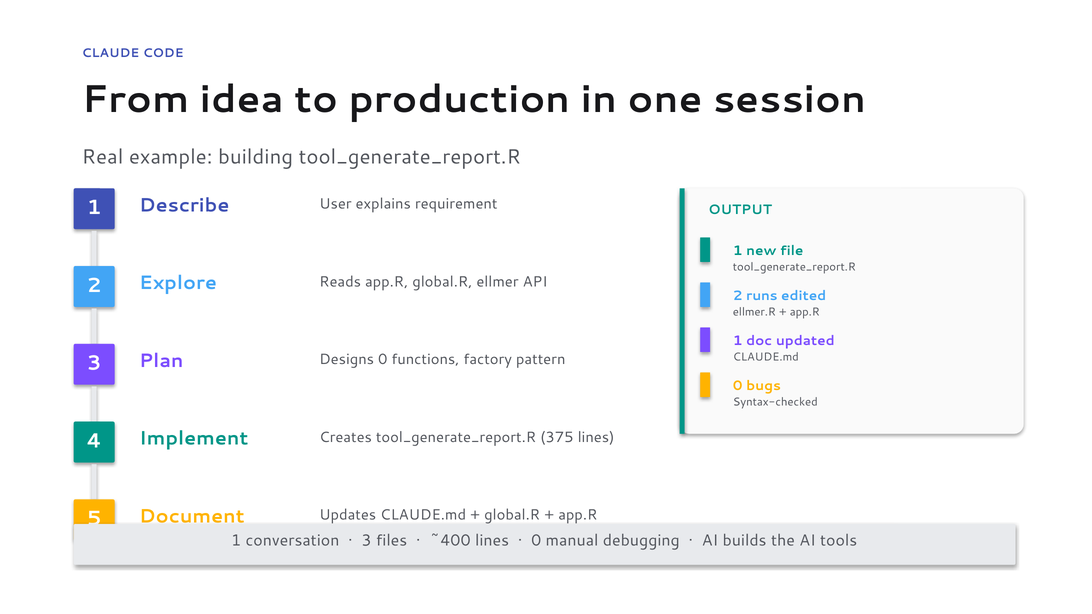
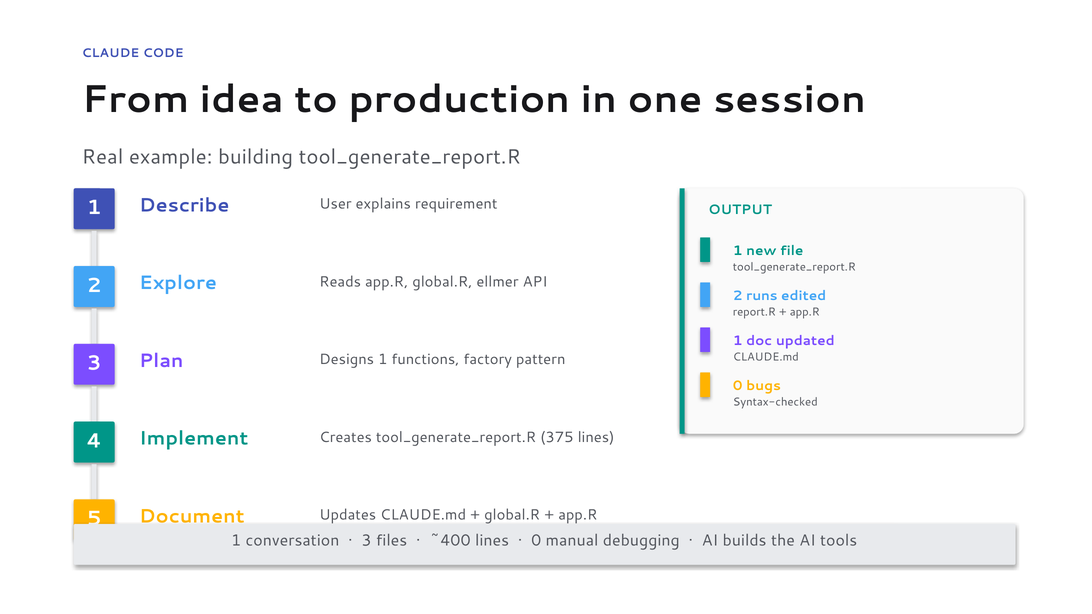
ellmer.R: ellmer.R -> report.R (754, 312)
Designs 0: 0 -> 1 (383, 360)
